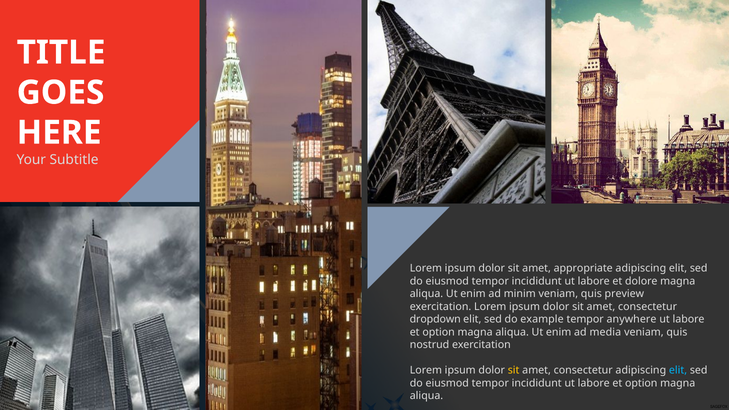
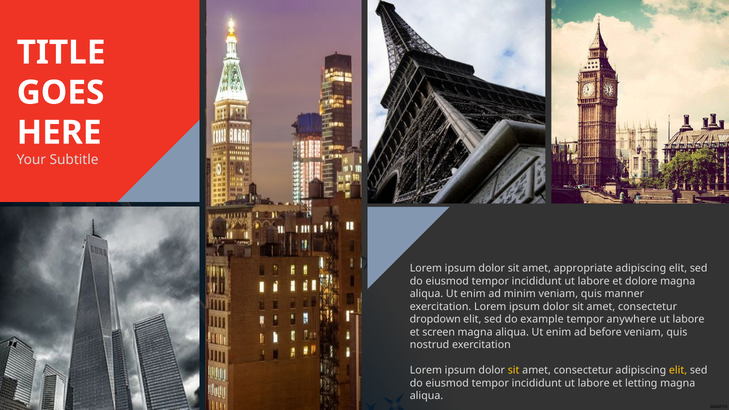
preview: preview -> manner (624, 294)
option: option -> screen (439, 332)
media: media -> before (605, 332)
elit colour: light blue -> yellow (678, 370)
option: option -> letting (641, 383)
